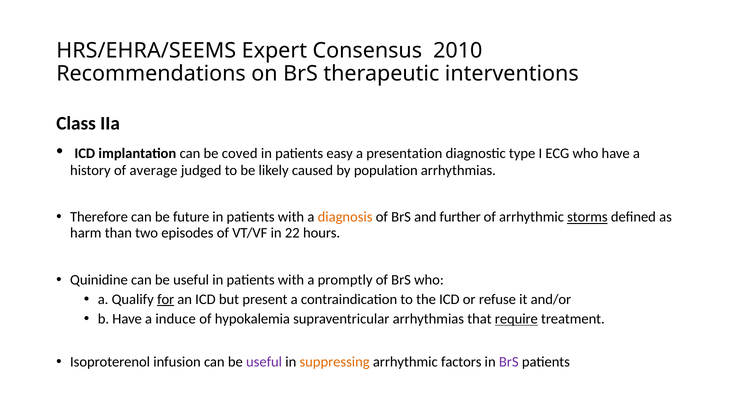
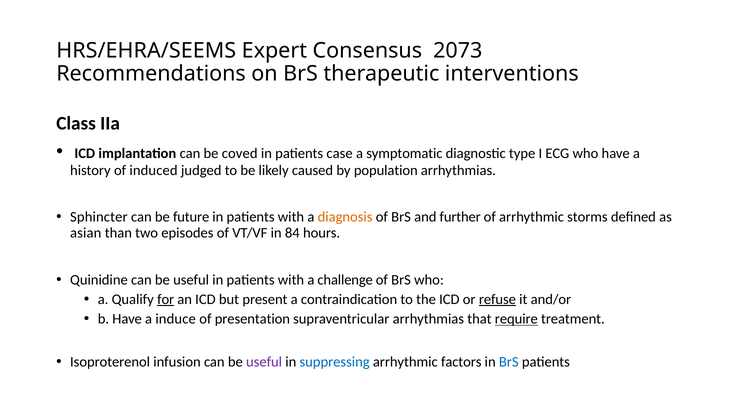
2010: 2010 -> 2073 (458, 50)
easy: easy -> case (340, 153)
presentation: presentation -> symptomatic (404, 153)
average: average -> induced (154, 170)
Therefore: Therefore -> Sphincter (99, 217)
storms underline: present -> none (587, 217)
harm: harm -> asian (86, 233)
22: 22 -> 84 (292, 233)
promptly: promptly -> challenge (345, 280)
refuse underline: none -> present (497, 299)
hypokalemia: hypokalemia -> presentation (252, 319)
suppressing colour: orange -> blue (335, 362)
BrS colour: purple -> blue (509, 362)
